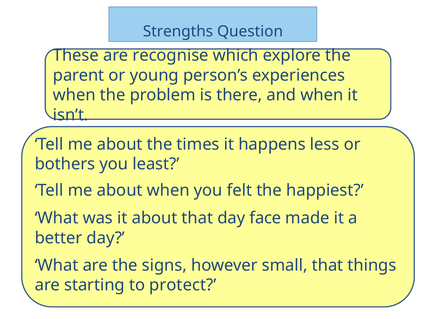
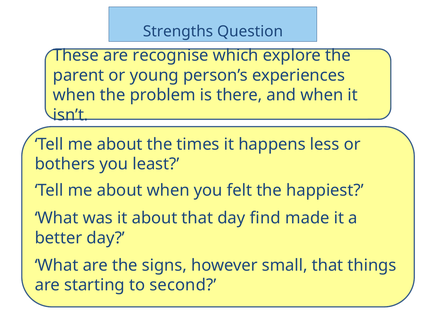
face: face -> find (265, 218)
protect: protect -> second (183, 286)
